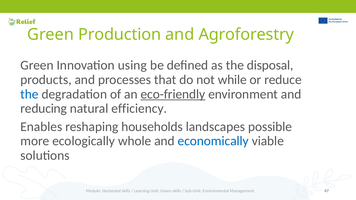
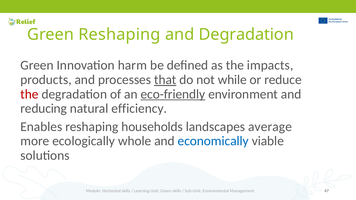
Green Production: Production -> Reshaping (119, 35)
and Agroforestry: Agroforestry -> Degradation (246, 35)
using: using -> harm (132, 65)
disposal: disposal -> impacts (270, 65)
that underline: none -> present (165, 80)
the colour: blue -> red (30, 94)
possible: possible -> average (270, 127)
